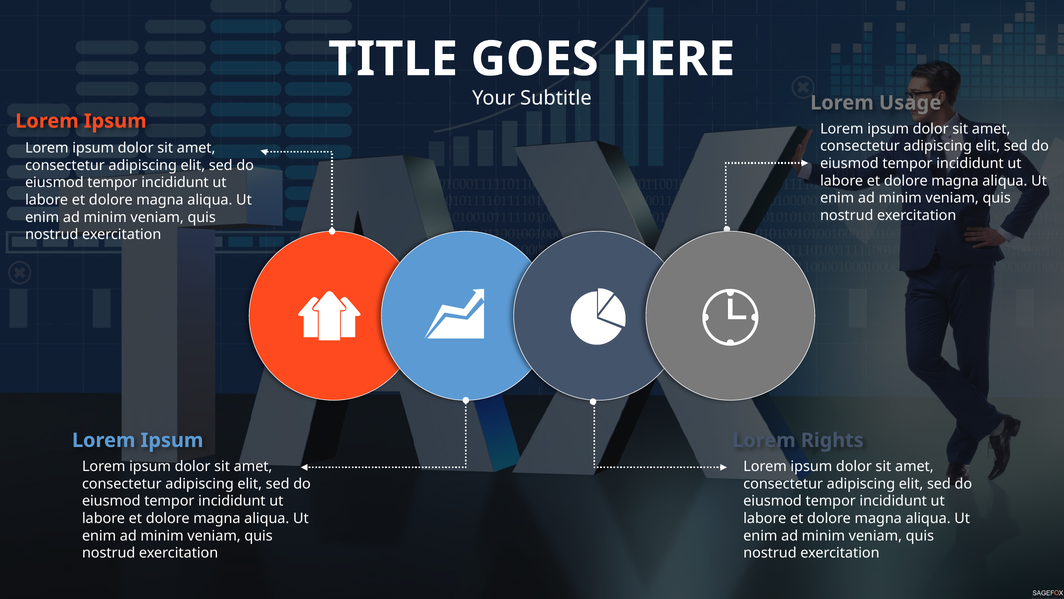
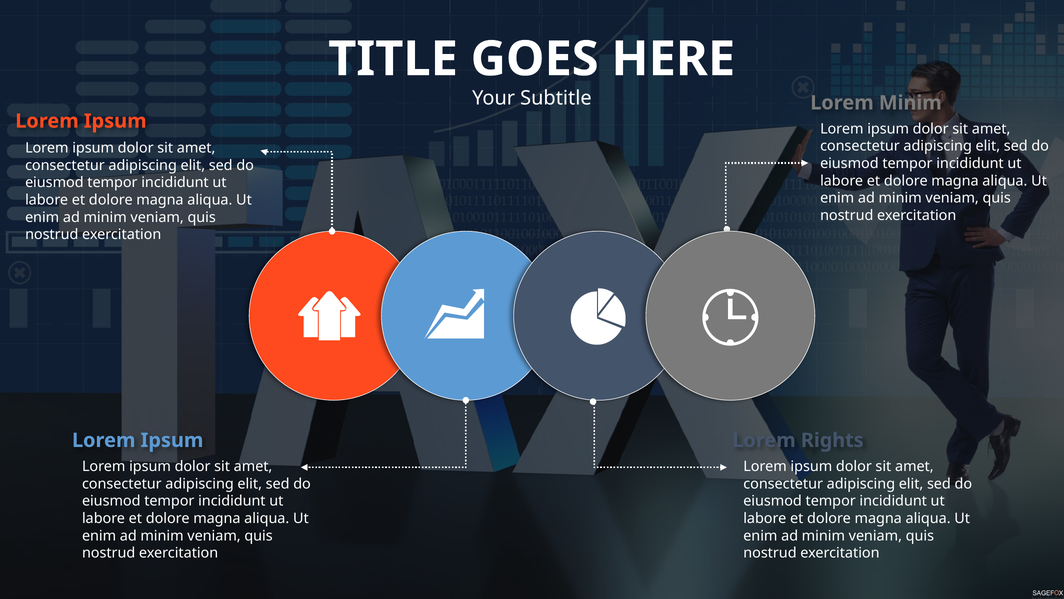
Lorem Usage: Usage -> Minim (910, 103)
